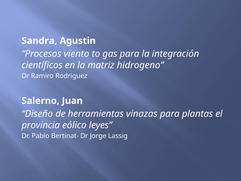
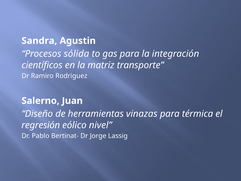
viento: viento -> sólida (76, 54)
hidrogeno: hidrogeno -> transporte (140, 65)
plantas: plantas -> térmica (198, 114)
provincia: provincia -> regresión (41, 125)
leyes: leyes -> nivel (100, 125)
